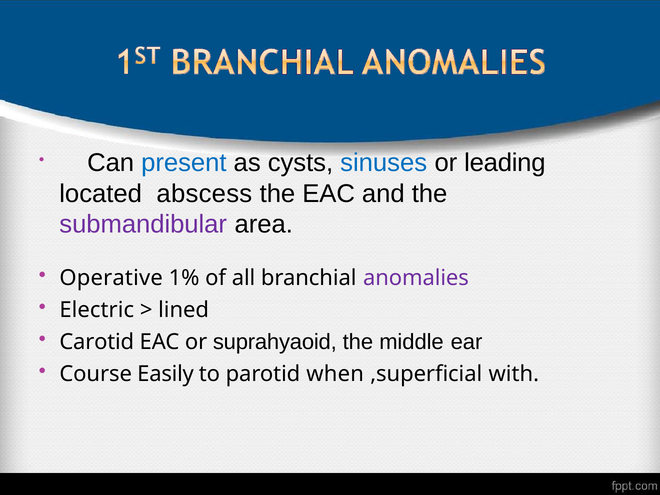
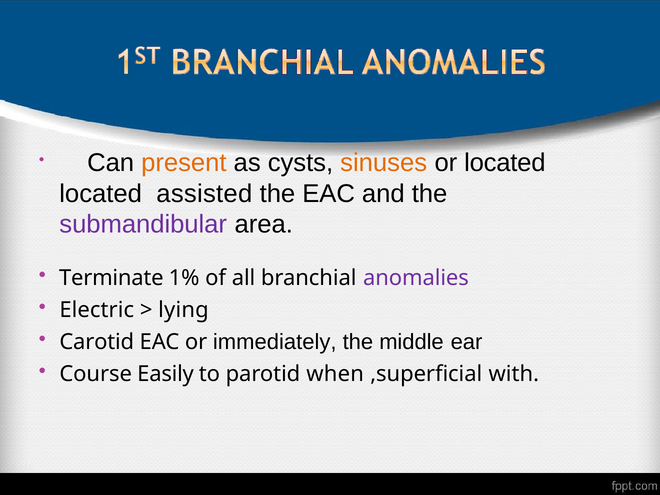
present colour: blue -> orange (184, 163)
sinuses colour: blue -> orange (384, 163)
or leading: leading -> located (505, 163)
abscess: abscess -> assisted (204, 194)
Operative: Operative -> Terminate (111, 278)
lined: lined -> lying (183, 310)
suprahyaoid: suprahyaoid -> immediately (275, 342)
